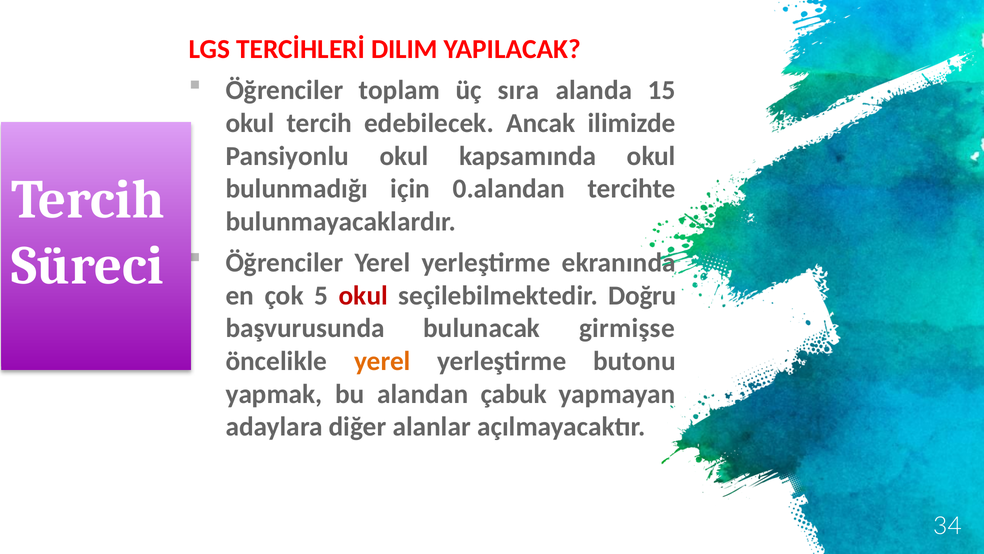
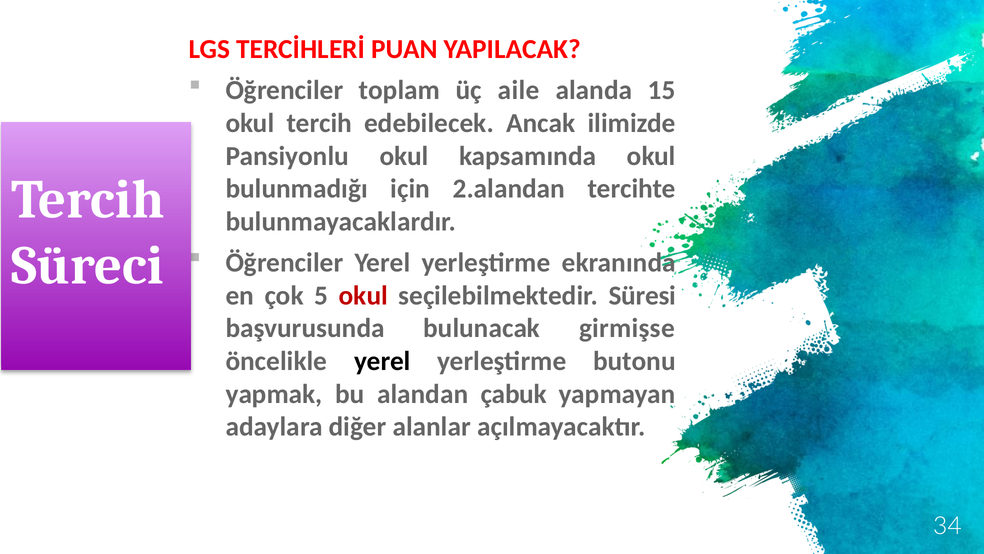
DILIM: DILIM -> PUAN (405, 49)
sıra: sıra -> aile (519, 90)
0.alandan: 0.alandan -> 2.alandan (509, 189)
Doğru: Doğru -> Süresi (642, 295)
yerel colour: orange -> black (382, 361)
